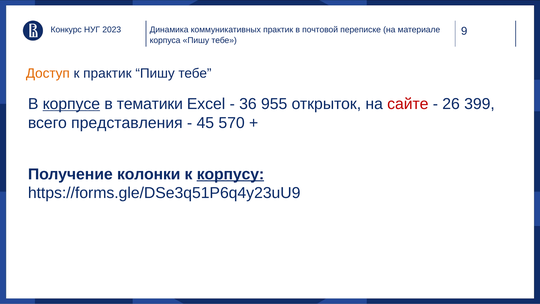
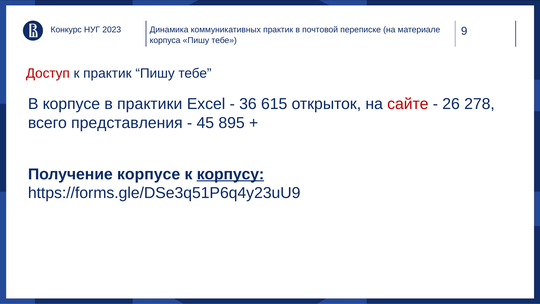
Доступ colour: orange -> red (48, 73)
корпусе underline: present -> none (71, 104)
тематики: тематики -> практики (150, 104)
955: 955 -> 615 (274, 104)
399: 399 -> 278 (479, 104)
570: 570 -> 895 (232, 123)
Получение колонки: колонки -> корпусе (149, 174)
